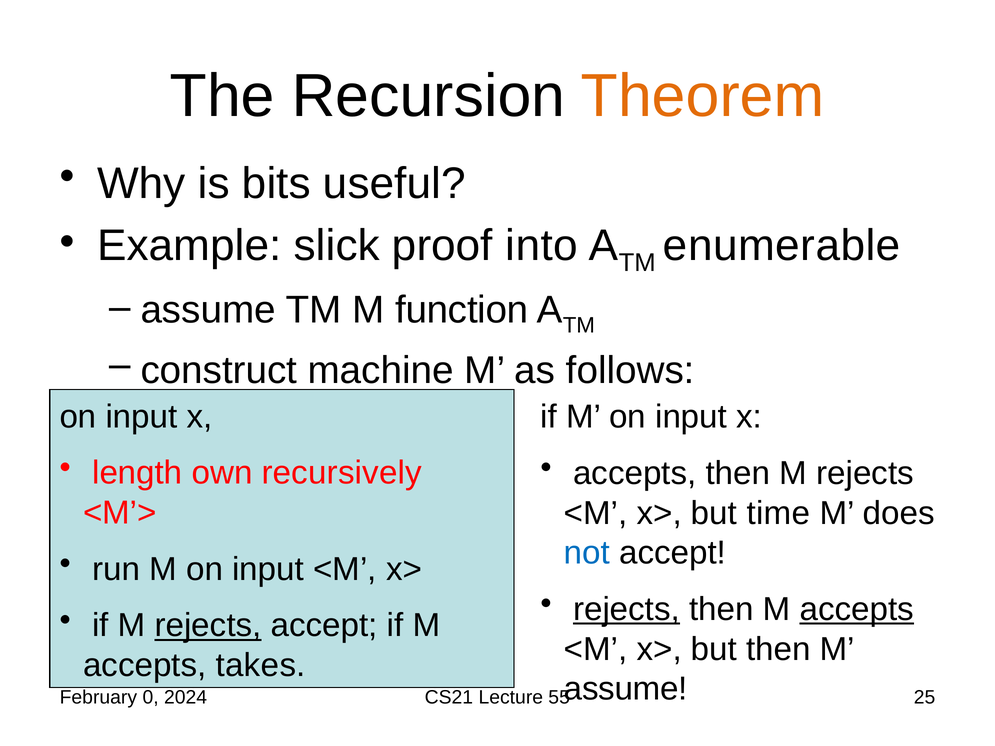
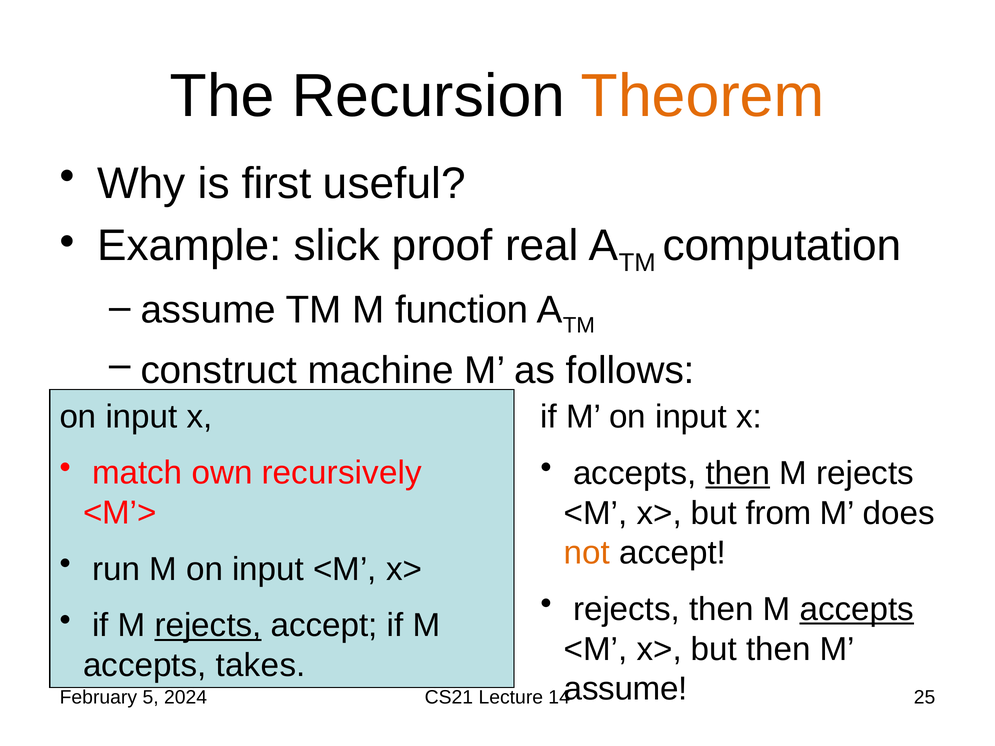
bits: bits -> first (277, 184)
into: into -> real (542, 246)
enumerable: enumerable -> computation (782, 246)
length: length -> match (137, 473)
then underline: none -> present (738, 474)
time: time -> from (779, 513)
not colour: blue -> orange (587, 553)
rejects underline: present -> none (626, 609)
0: 0 -> 5 (151, 698)
55: 55 -> 14 (559, 698)
